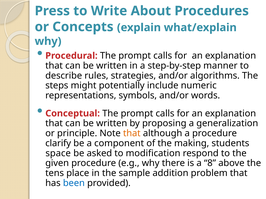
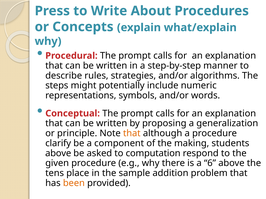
space: space -> above (58, 154)
modification: modification -> computation (153, 154)
8: 8 -> 6 (210, 164)
been colour: blue -> orange (74, 183)
